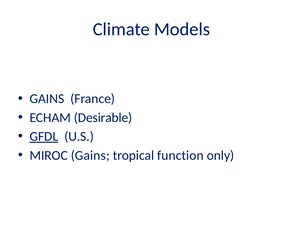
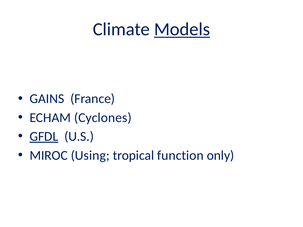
Models underline: none -> present (182, 29)
Desirable: Desirable -> Cyclones (103, 118)
MIROC Gains: Gains -> Using (90, 155)
